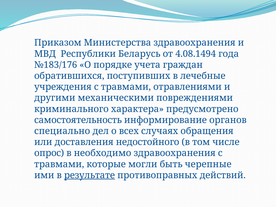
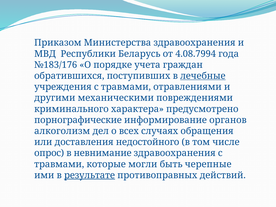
4.08.1494: 4.08.1494 -> 4.08.7994 (196, 54)
лечебные underline: none -> present (203, 76)
самостоятельность: самостоятельность -> порнографические (78, 120)
специально: специально -> алкоголизм (62, 131)
необходимо: необходимо -> невнимание (103, 153)
